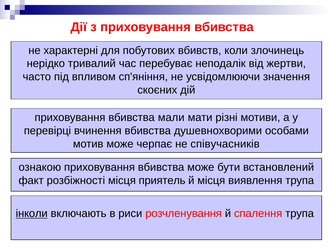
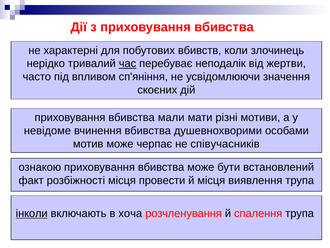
час underline: none -> present (127, 63)
перевірці: перевірці -> невідоме (47, 130)
приятель: приятель -> провести (162, 180)
риси: риси -> хоча (130, 213)
